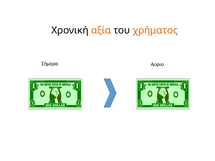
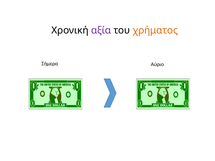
αξία colour: orange -> purple (101, 30)
